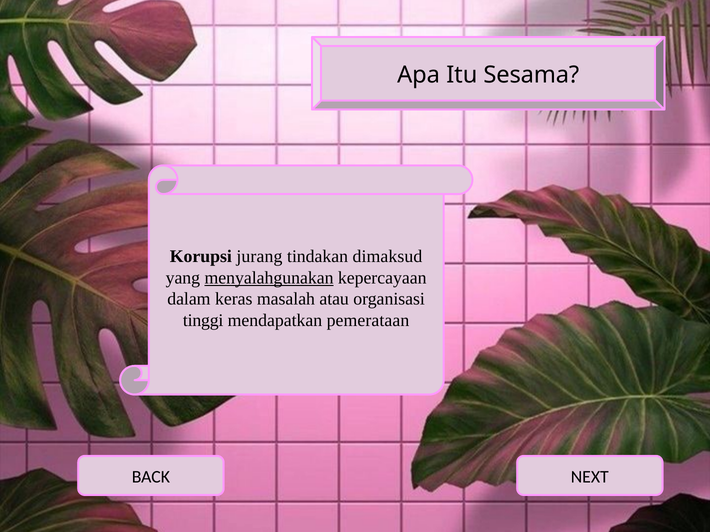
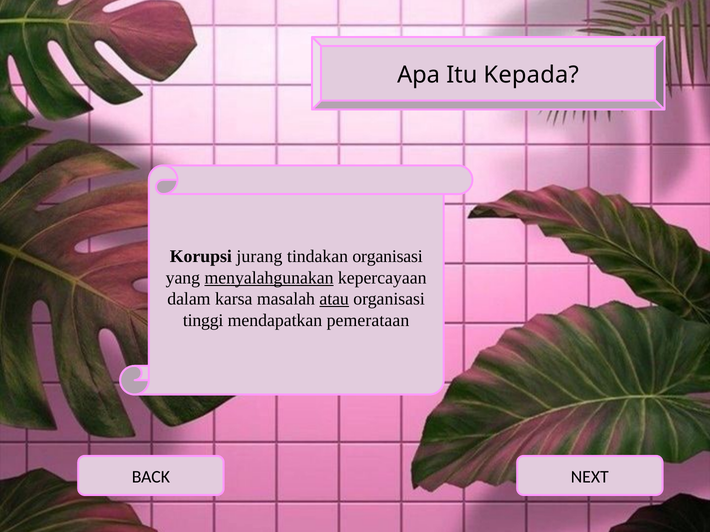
Sesama: Sesama -> Kepada (531, 75)
tindakan dimaksud: dimaksud -> organisasi (388, 257)
keras: keras -> karsa (234, 299)
atau underline: none -> present (334, 299)
